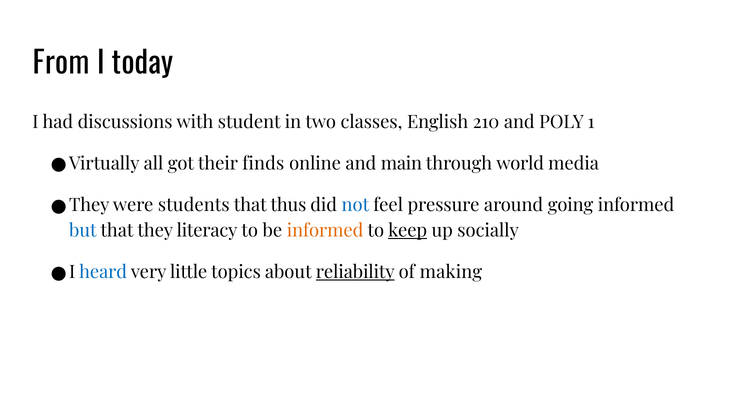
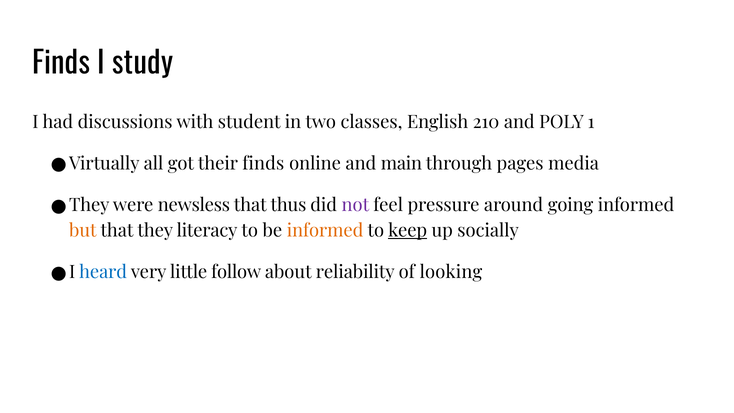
From: From -> Finds (61, 64)
today: today -> study (143, 64)
world: world -> pages (520, 164)
students: students -> newsless (194, 205)
not colour: blue -> purple (355, 205)
but colour: blue -> orange (83, 231)
topics: topics -> follow (236, 272)
reliability underline: present -> none (355, 272)
making: making -> looking (451, 272)
